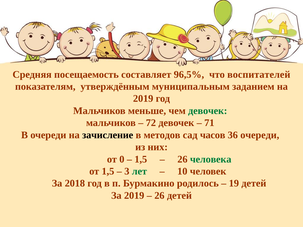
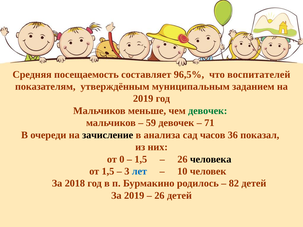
72: 72 -> 59 (151, 123)
методов: методов -> анализа (162, 135)
36 очереди: очереди -> показал (260, 135)
человека colour: green -> black (211, 159)
лет colour: green -> blue (139, 171)
19: 19 -> 82 (234, 184)
